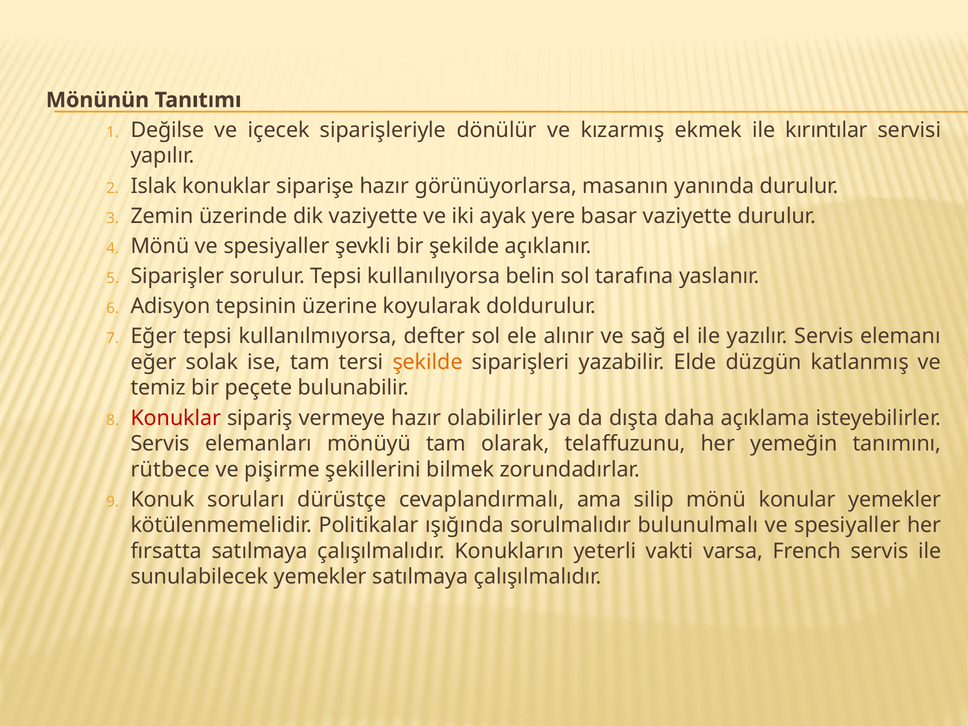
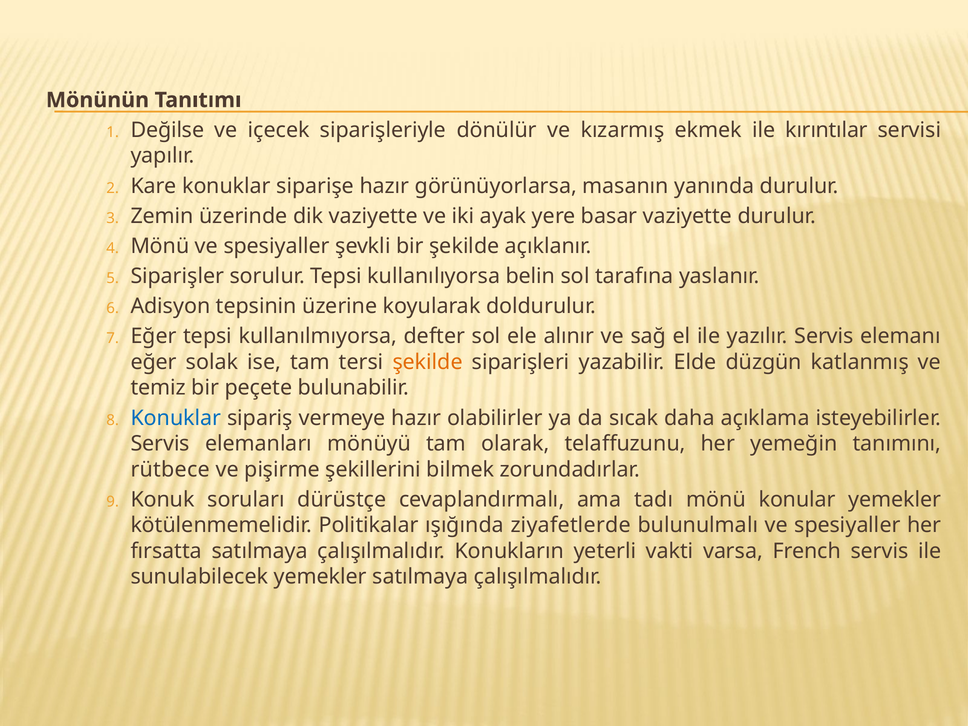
Islak: Islak -> Kare (154, 186)
Konuklar colour: red -> blue (176, 418)
dışta: dışta -> sıcak (634, 418)
silip: silip -> tadı (654, 500)
sorulmalıdır: sorulmalıdır -> ziyafetlerde (571, 525)
